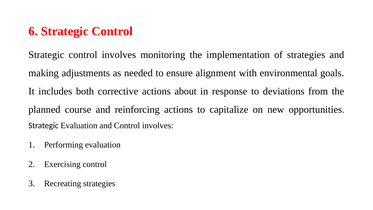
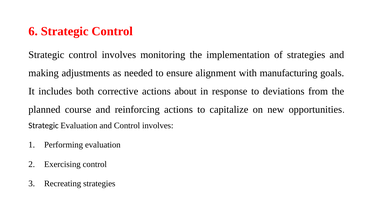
environmental: environmental -> manufacturing (289, 73)
